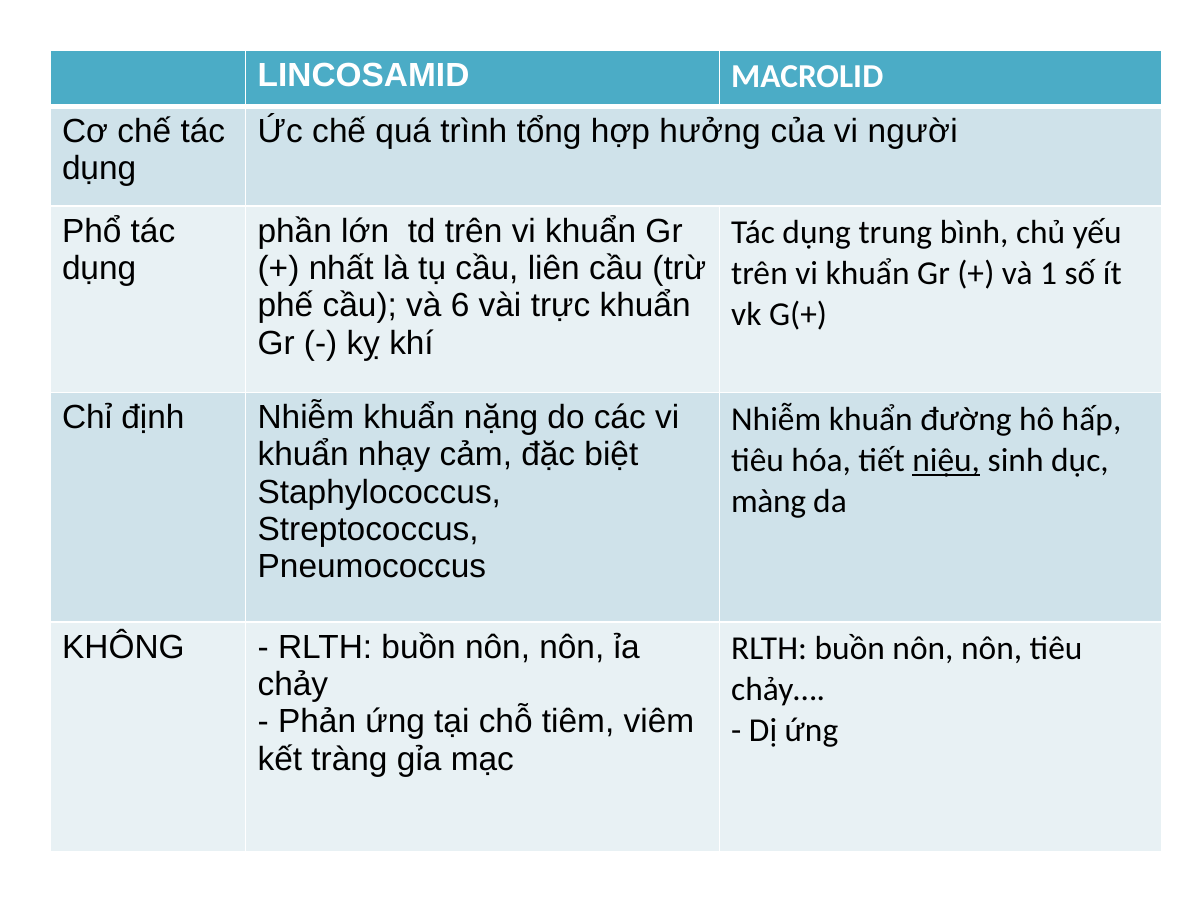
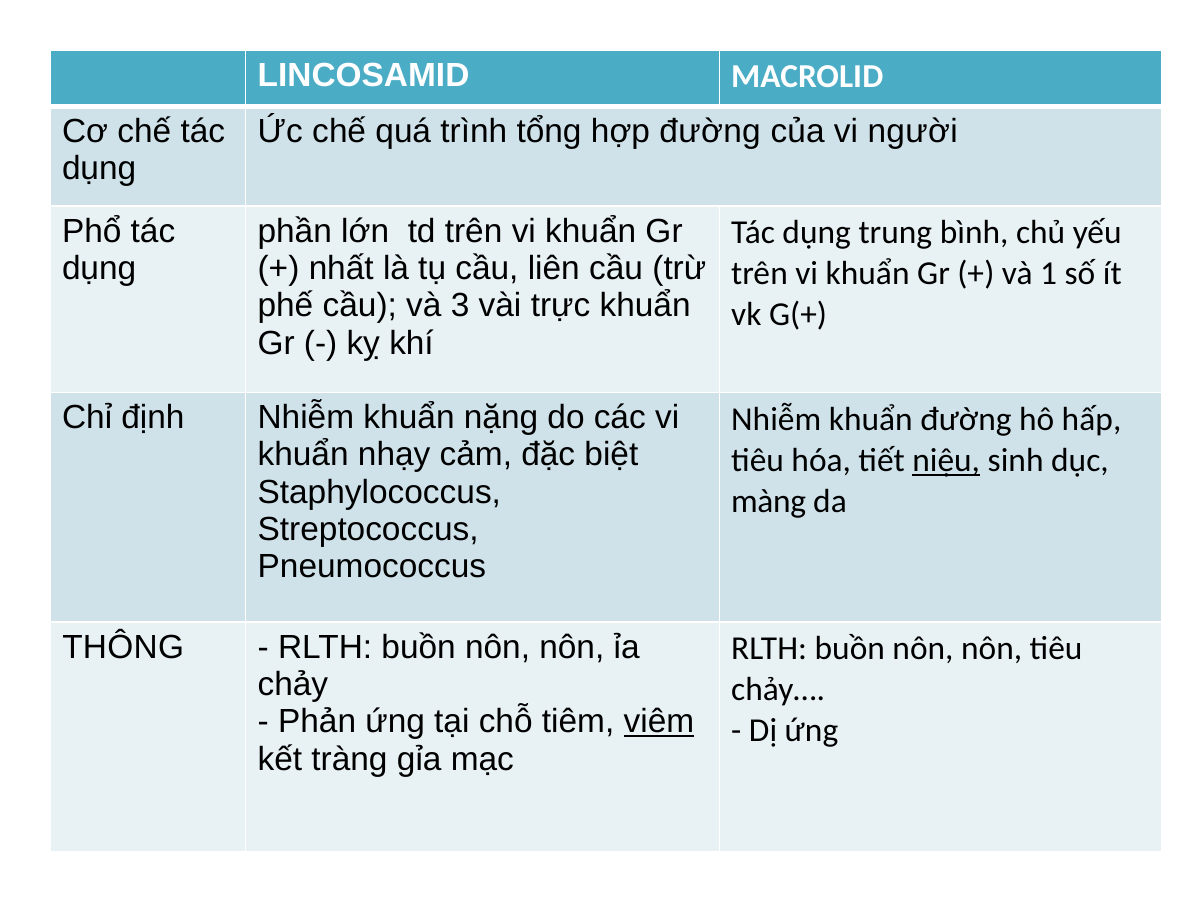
hợp hưởng: hưởng -> đường (710, 132)
6: 6 -> 3 (460, 306)
KHÔNG: KHÔNG -> THÔNG (123, 647)
viêm underline: none -> present (659, 721)
